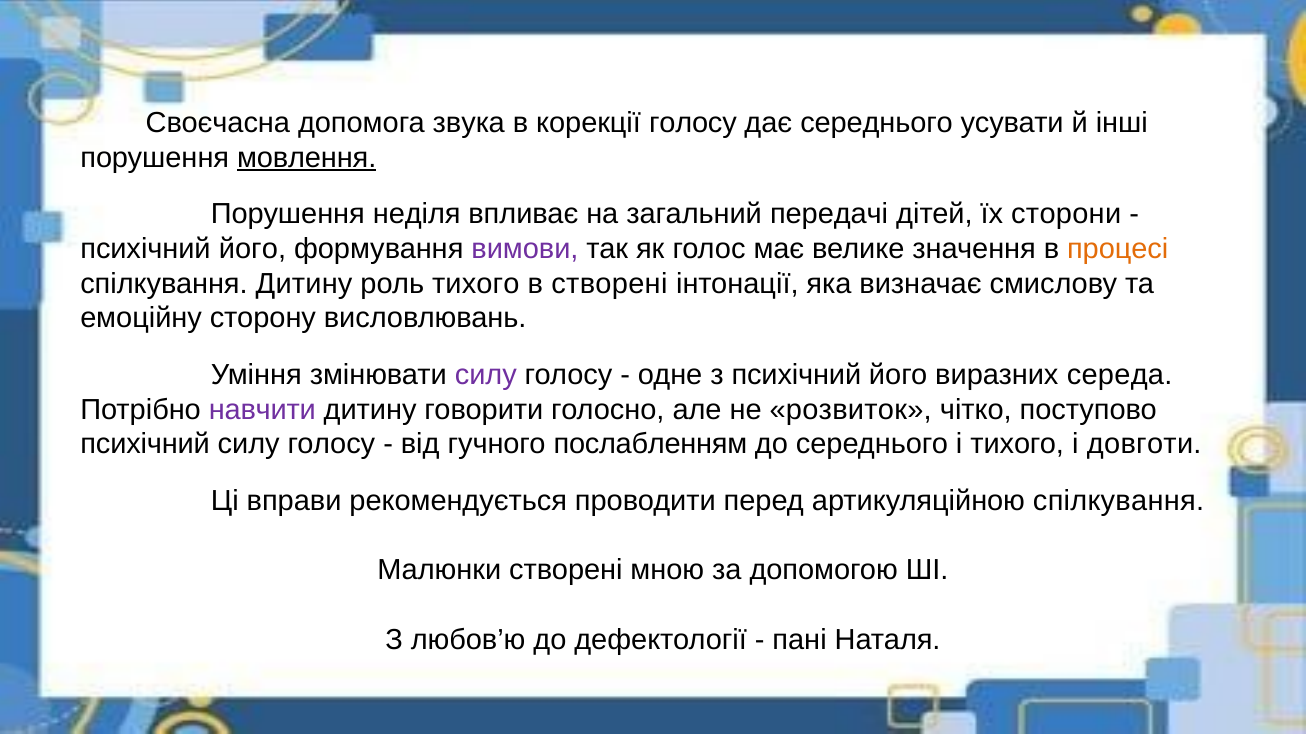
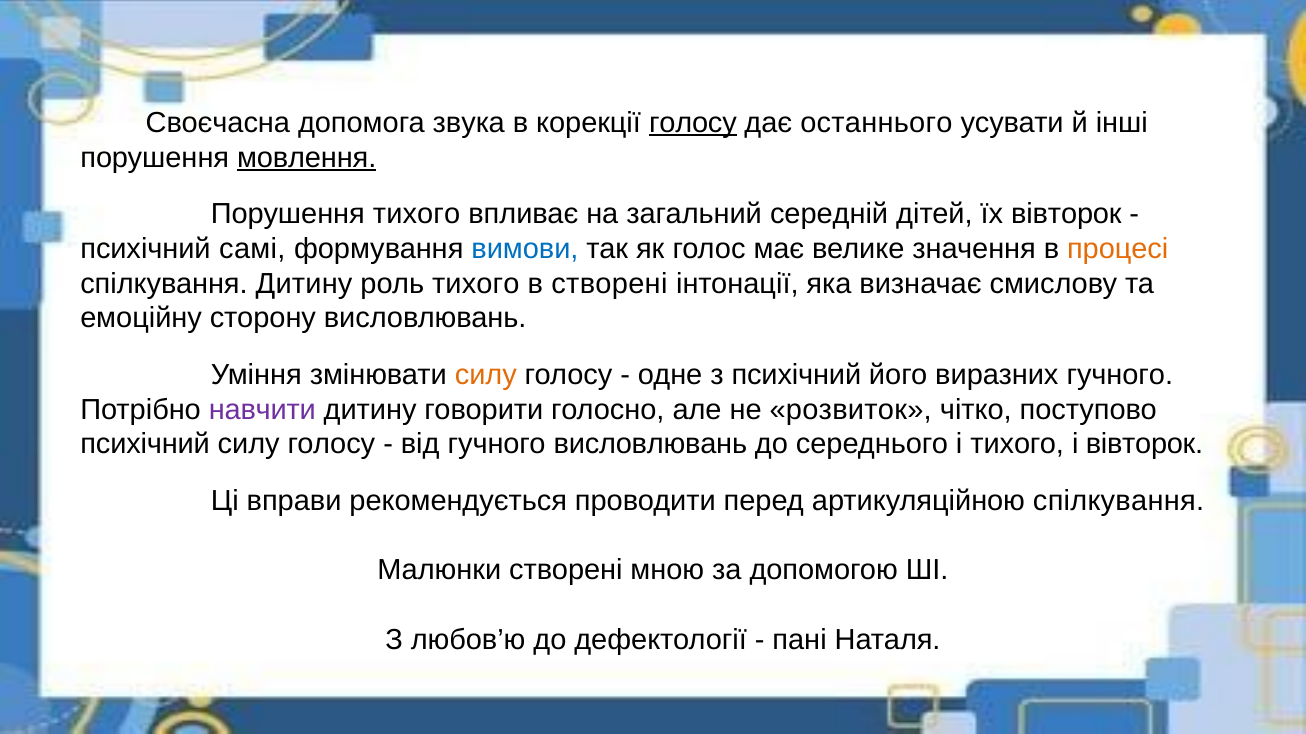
голосу underline: none -> present (693, 123)
дає середнього: середнього -> останнього (876, 123)
Порушення неділя: неділя -> тихого (417, 214)
передачі: передачі -> середній (829, 214)
їх сторони: сторони -> вівторок (1066, 214)
його: його -> самі (252, 249)
вимови colour: purple -> blue (525, 249)
силу colour: purple -> orange (486, 375)
виразних середа: середа -> гучного (1120, 375)
гучного послабленням: послабленням -> висловлювань (650, 445)
і довготи: довготи -> вівторок (1145, 445)
